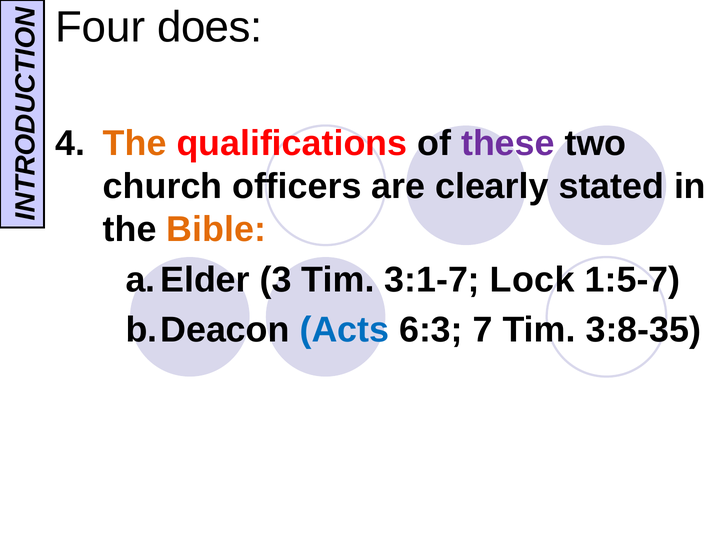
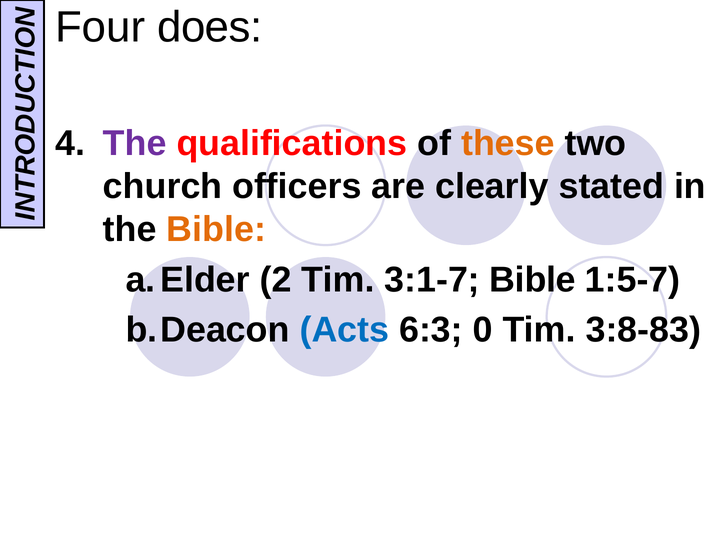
The colour: orange -> purple (135, 144)
these colour: purple -> orange (508, 144)
3: 3 -> 2 (276, 280)
3:1-7 Lock: Lock -> Bible (532, 280)
7: 7 -> 0 (483, 330)
3:8-35: 3:8-35 -> 3:8-83 (643, 330)
